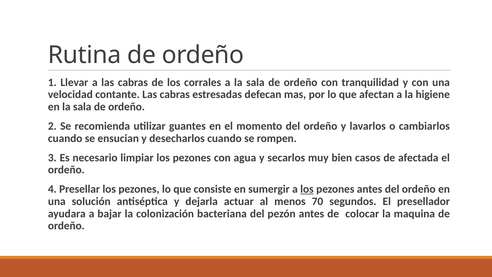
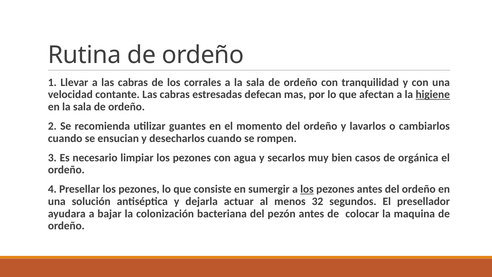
higiene underline: none -> present (433, 95)
afectada: afectada -> orgánica (418, 158)
70: 70 -> 32 (317, 201)
